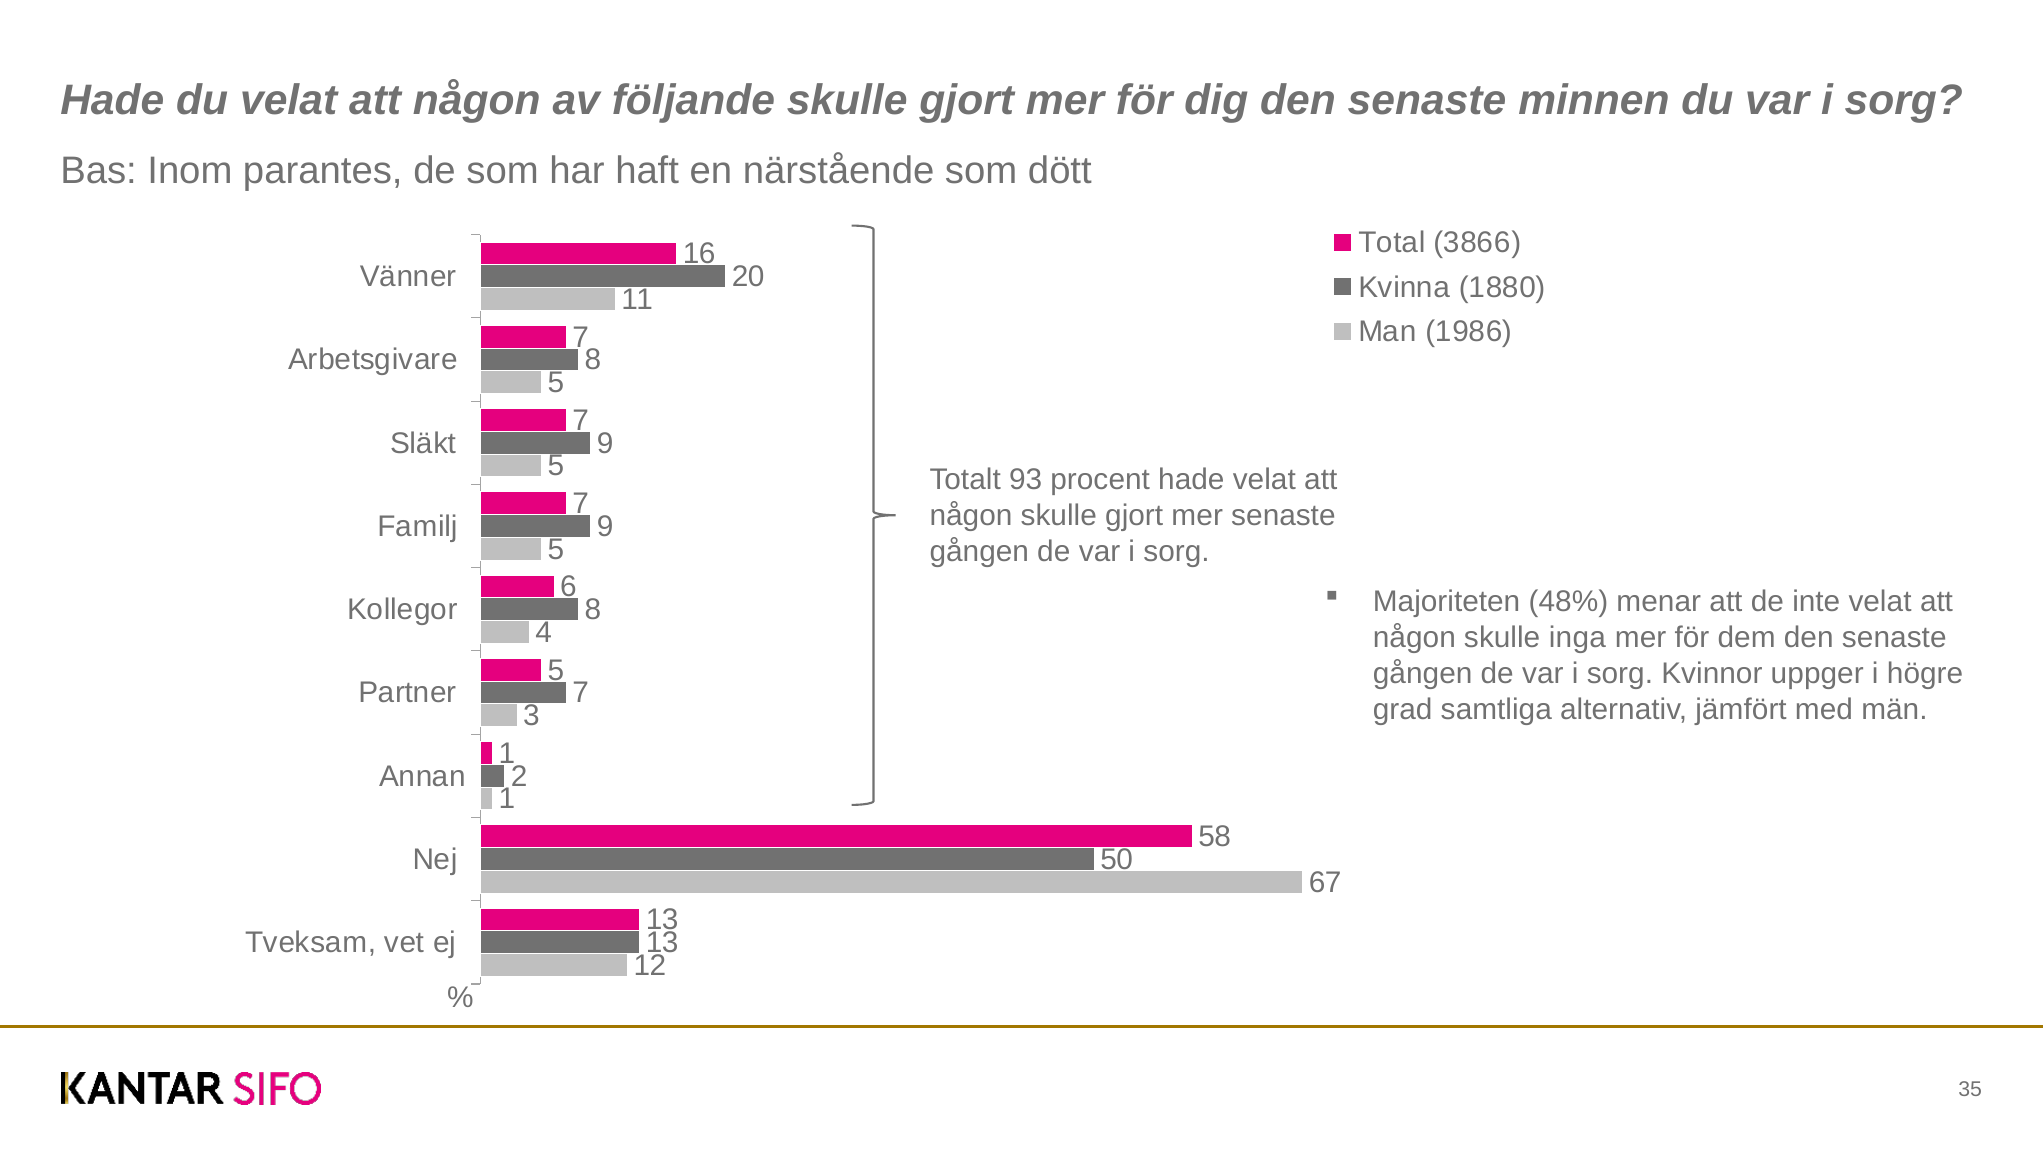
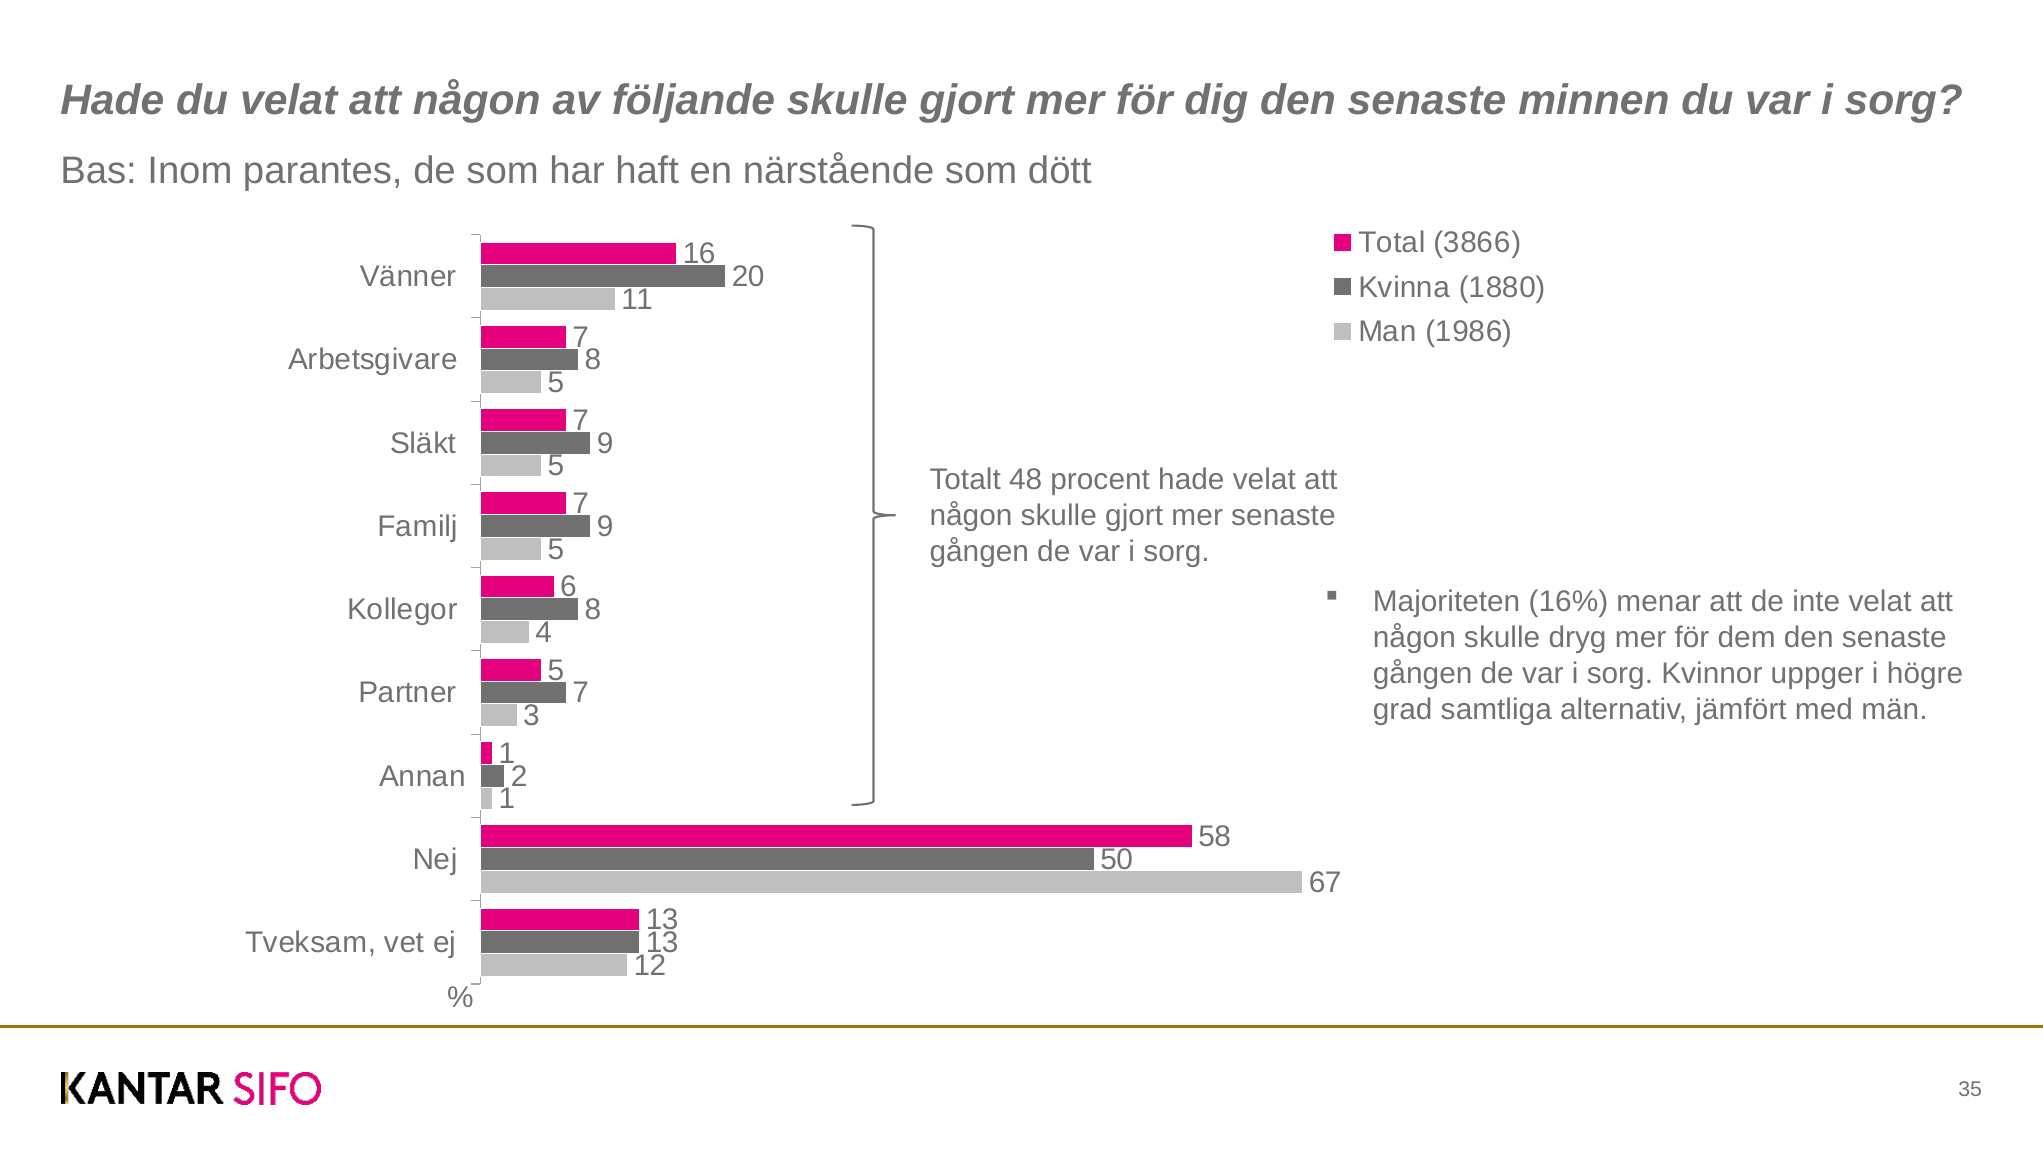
93: 93 -> 48 (1026, 480)
48%: 48% -> 16% (1568, 602)
inga: inga -> dryg (1578, 638)
